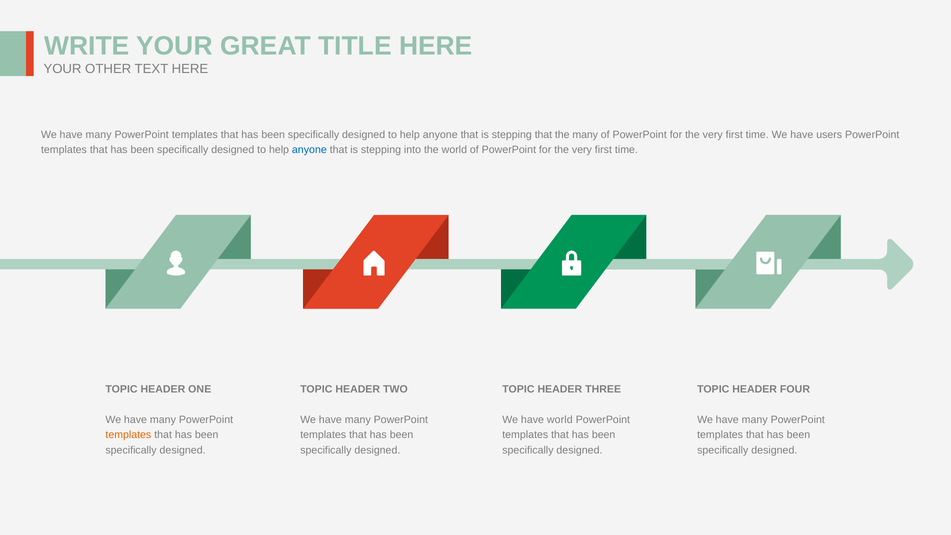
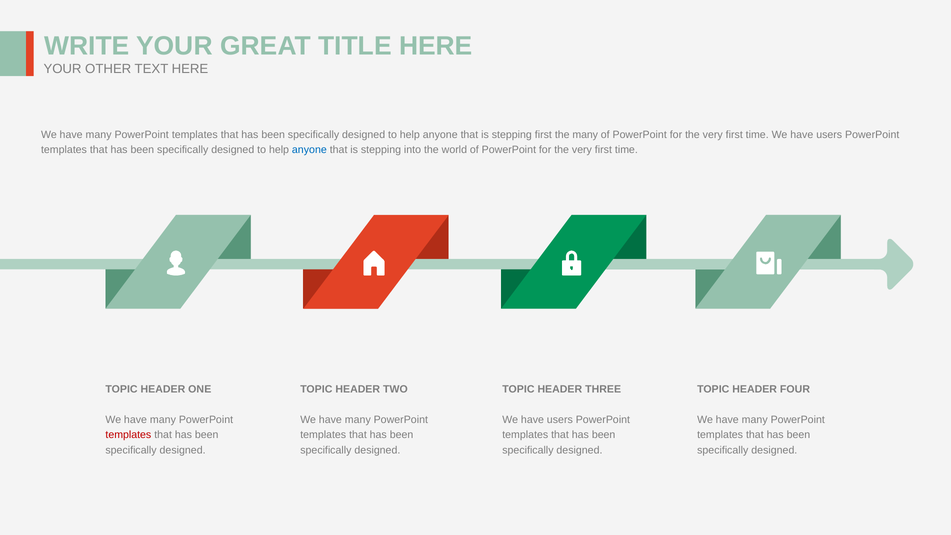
stepping that: that -> first (543, 135)
world: world -> users (560, 420)
templates colour: orange -> red (128, 435)
